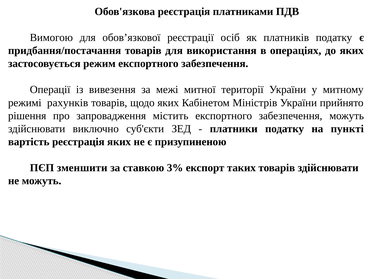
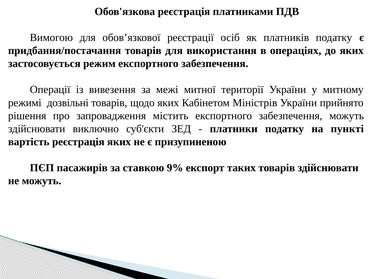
рахунків: рахунків -> дозвільні (68, 103)
зменшити: зменшити -> пасажирів (82, 168)
3%: 3% -> 9% (175, 168)
